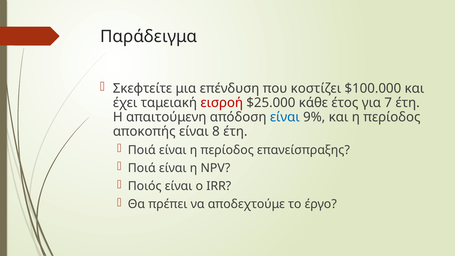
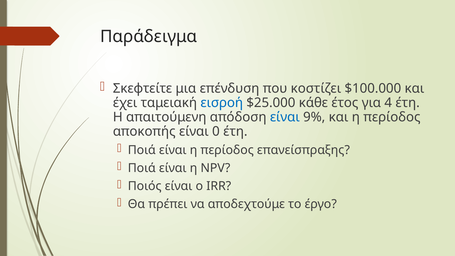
εισροή colour: red -> blue (222, 103)
7: 7 -> 4 (388, 103)
8: 8 -> 0 (216, 131)
